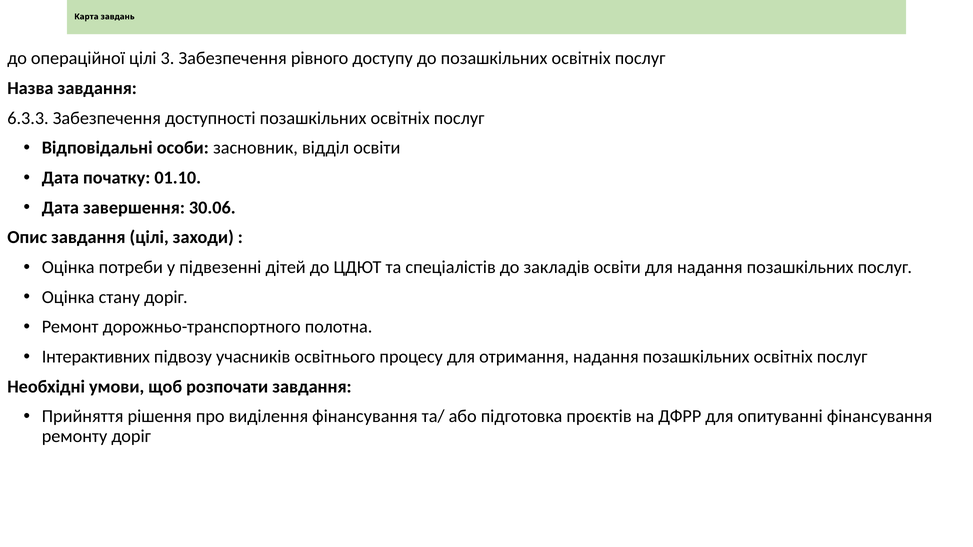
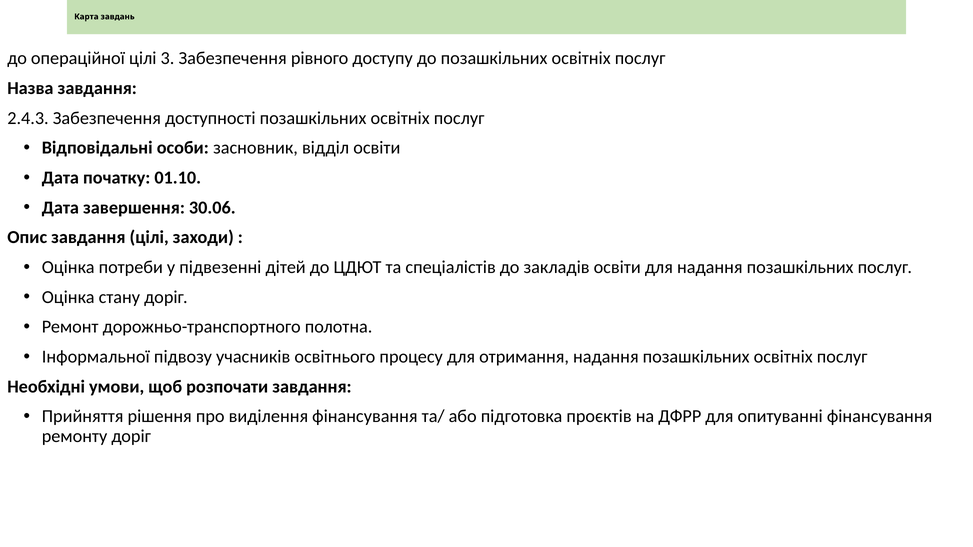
6.3.3: 6.3.3 -> 2.4.3 (28, 118)
Інтерактивних: Інтерактивних -> Інформальної (96, 357)
